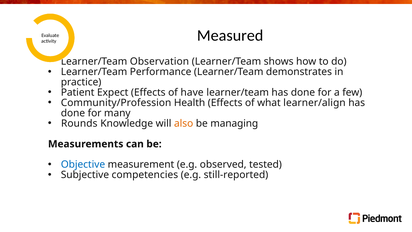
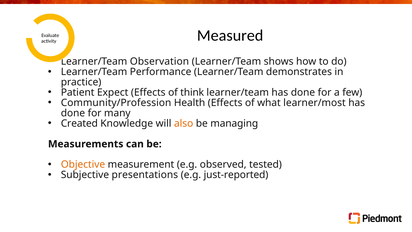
have: have -> think (192, 92)
learner/align: learner/align -> learner/most (315, 103)
Rounds: Rounds -> Created (79, 123)
Objective colour: blue -> orange (83, 164)
competencies: competencies -> presentations (145, 175)
still-reported: still-reported -> just-reported (236, 175)
